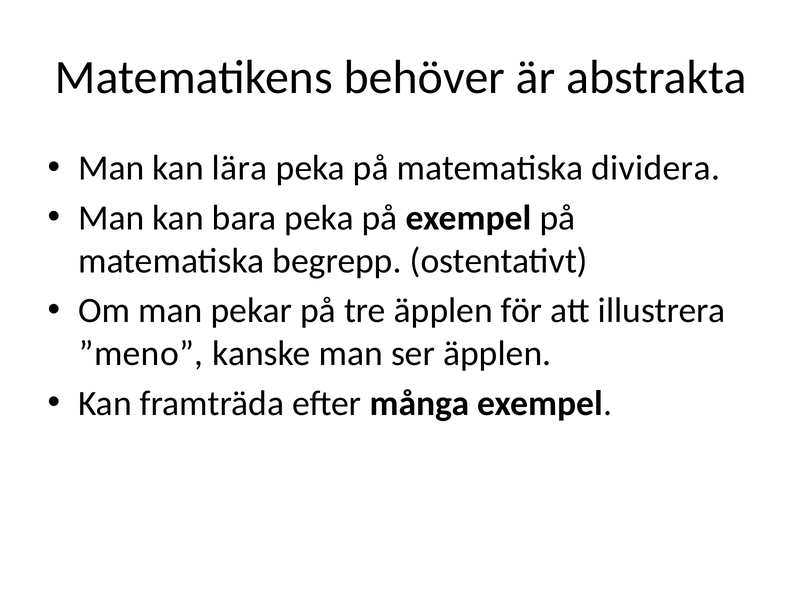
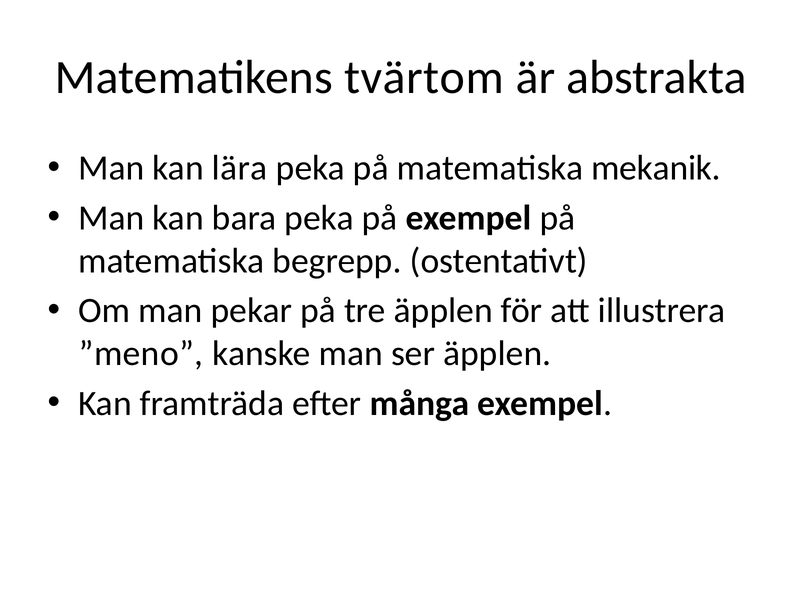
behöver: behöver -> tvärtom (424, 78)
dividera: dividera -> mekanik (656, 168)
